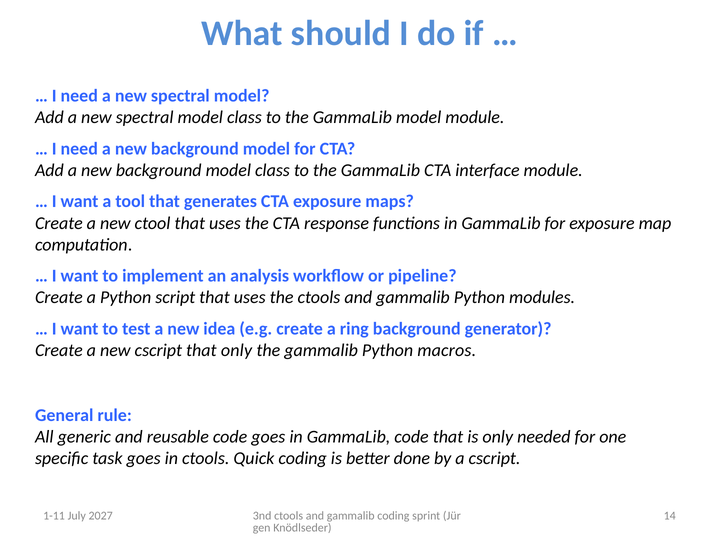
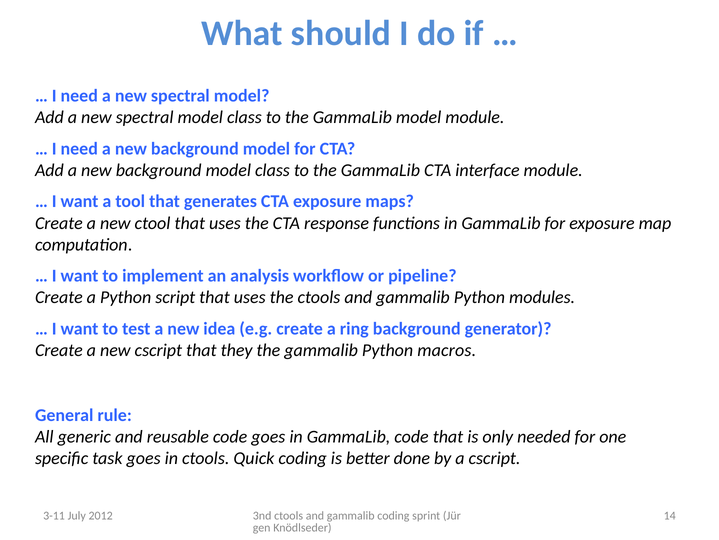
that only: only -> they (237, 350)
1-11: 1-11 -> 3-11 (54, 515)
2027: 2027 -> 2012 (101, 515)
